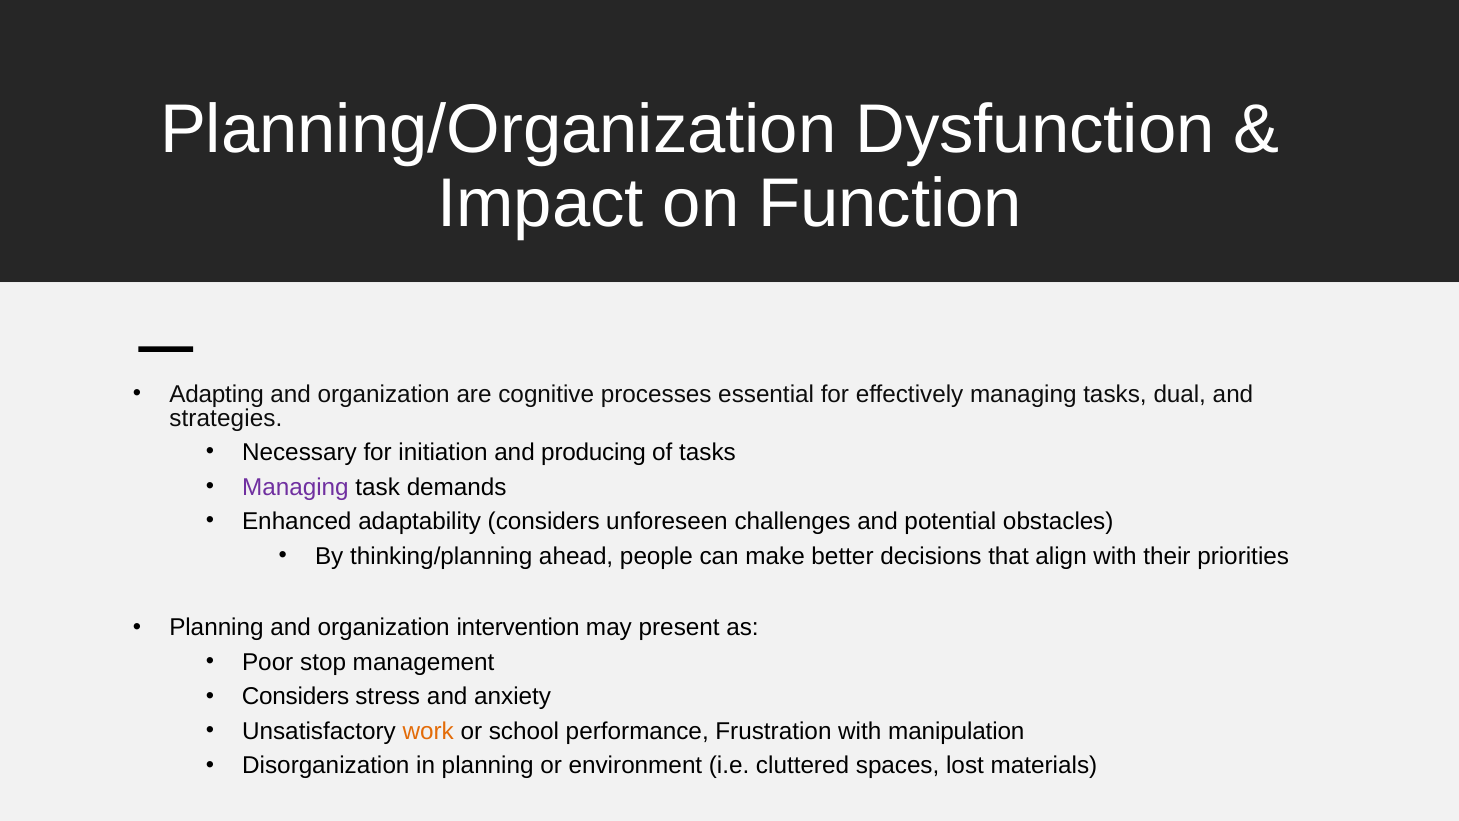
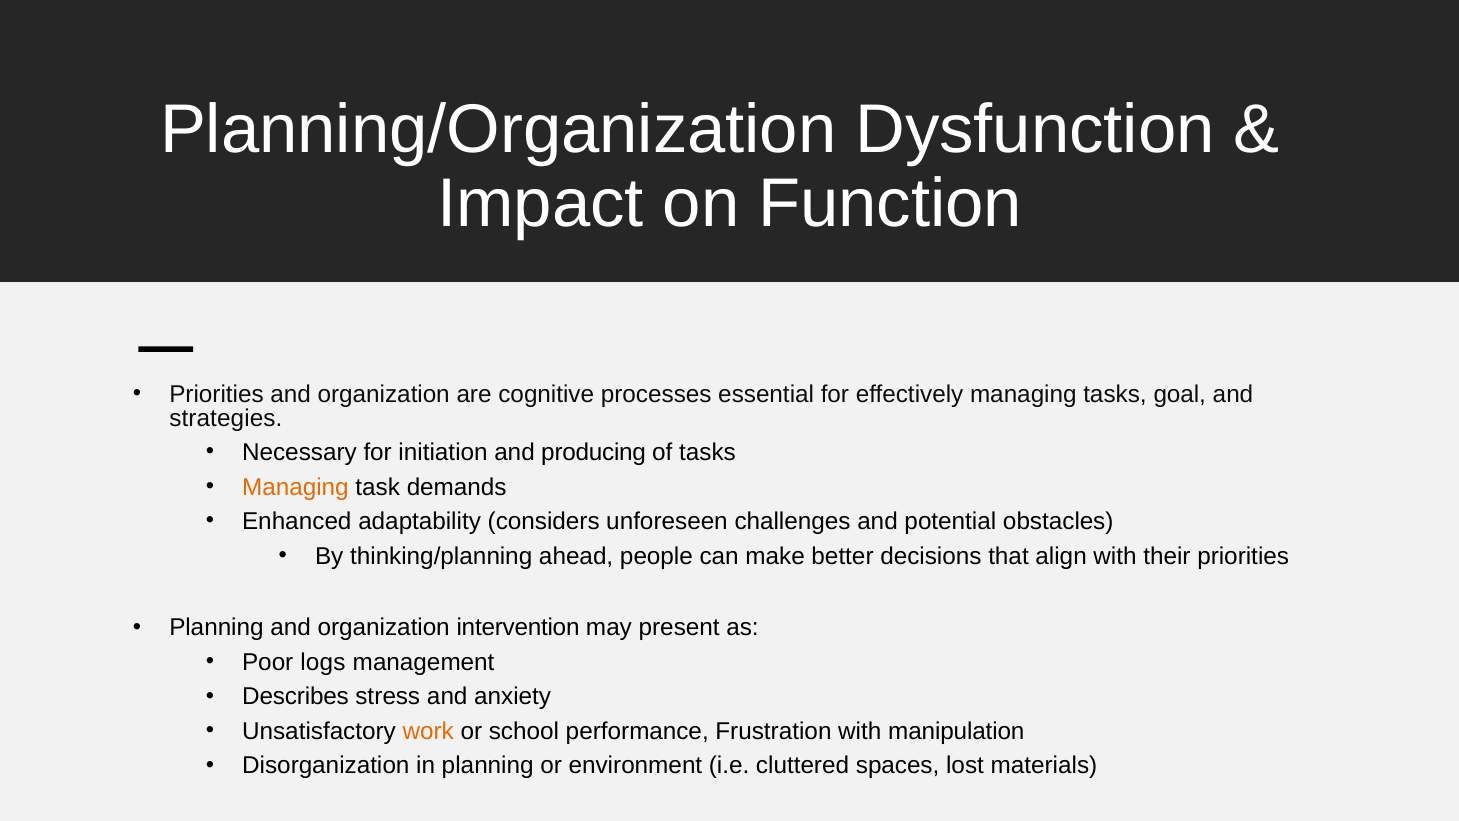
Adapting: Adapting -> Priorities (216, 394)
dual: dual -> goal (1180, 394)
Managing colour: purple -> orange (295, 487)
stop: stop -> logs (323, 662)
Considers: Considers -> Describes (296, 697)
